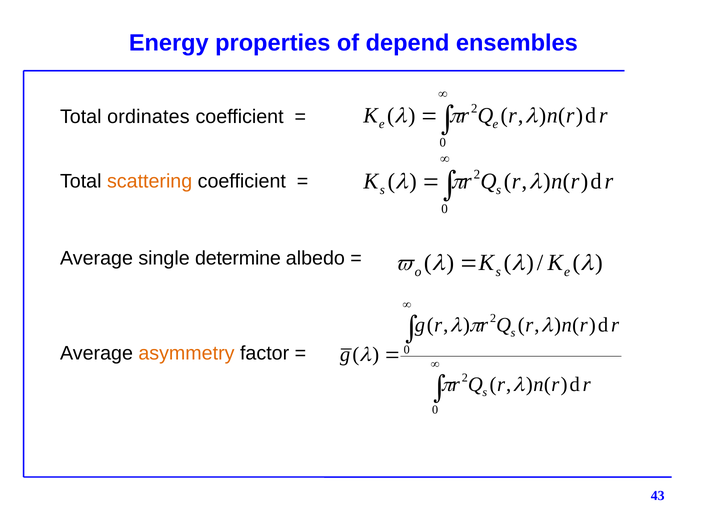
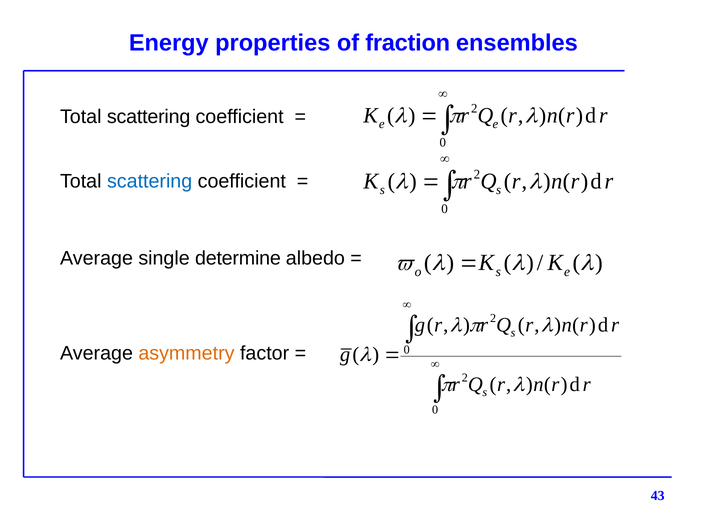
depend: depend -> fraction (408, 43)
ordinates: ordinates -> scattering (149, 117)
scattering colour: orange -> blue (150, 181)
